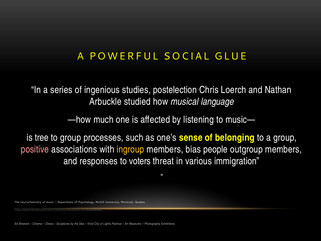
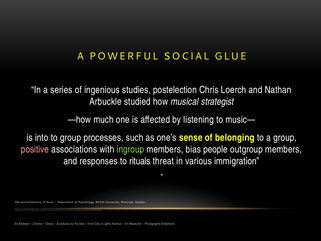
language: language -> strategist (218, 101)
tree: tree -> into (42, 137)
ingroup colour: yellow -> light green (130, 149)
voters: voters -> rituals (140, 161)
